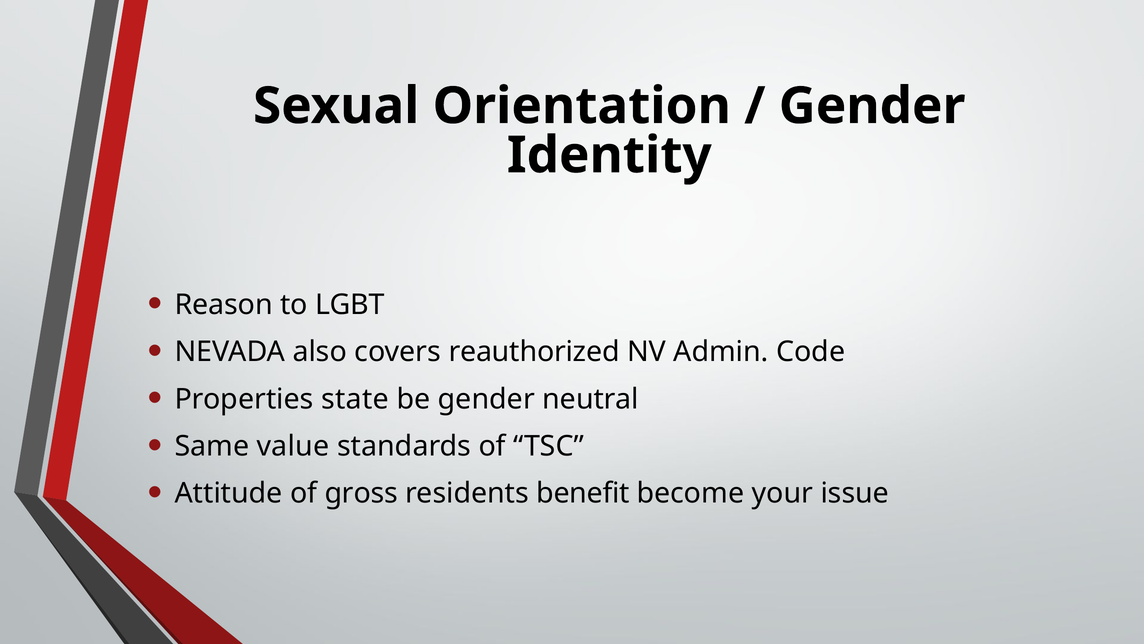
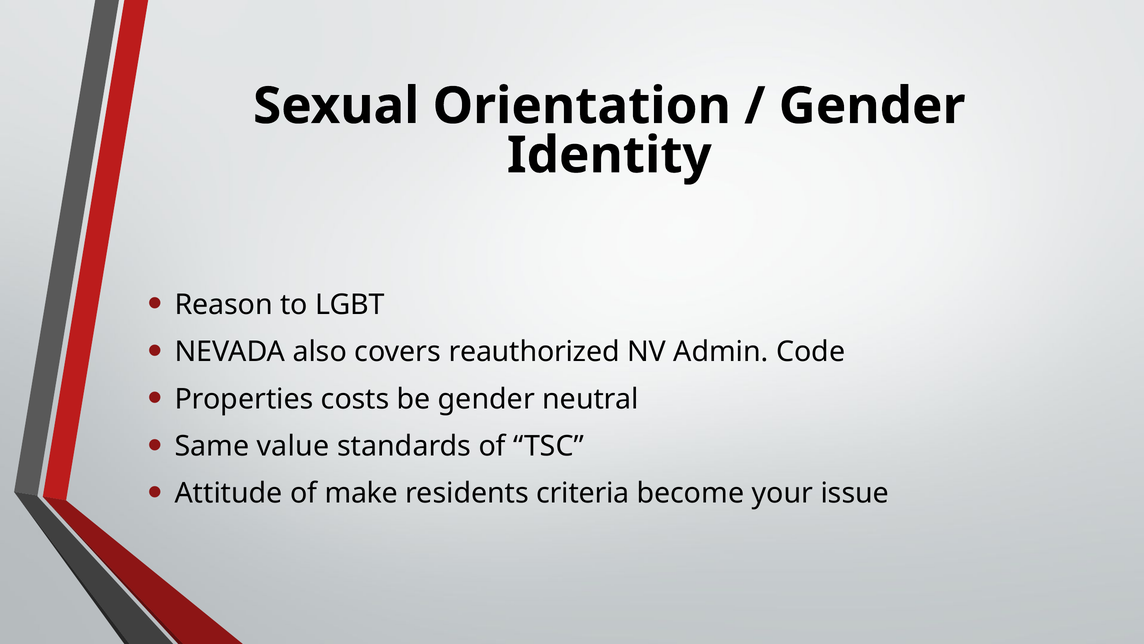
state: state -> costs (355, 399)
gross: gross -> make (361, 493)
benefit: benefit -> criteria (583, 493)
